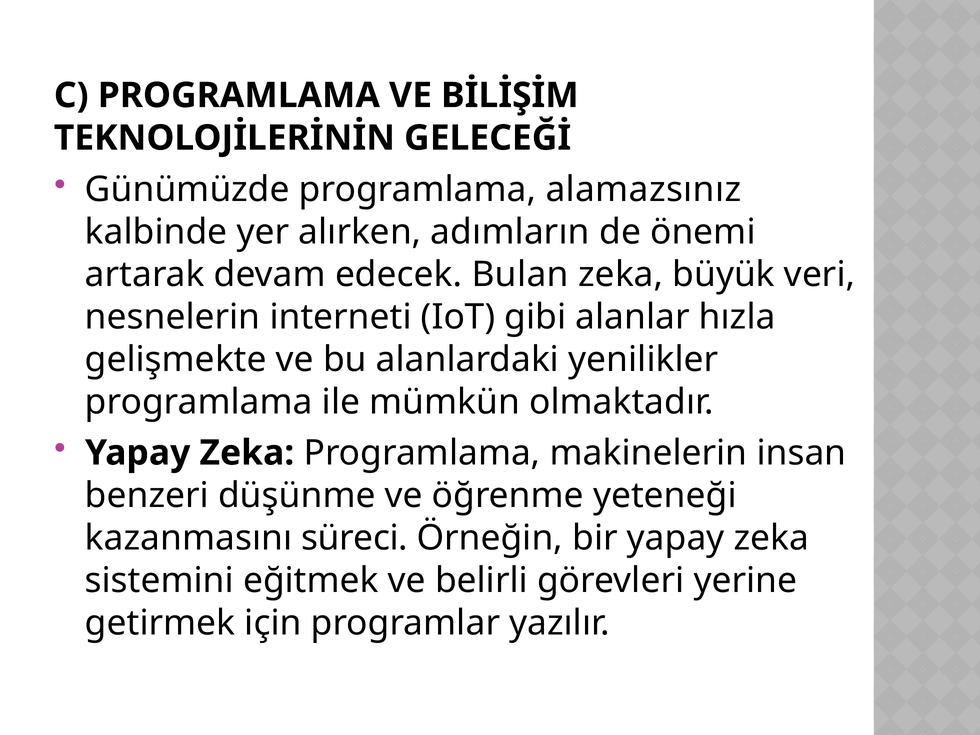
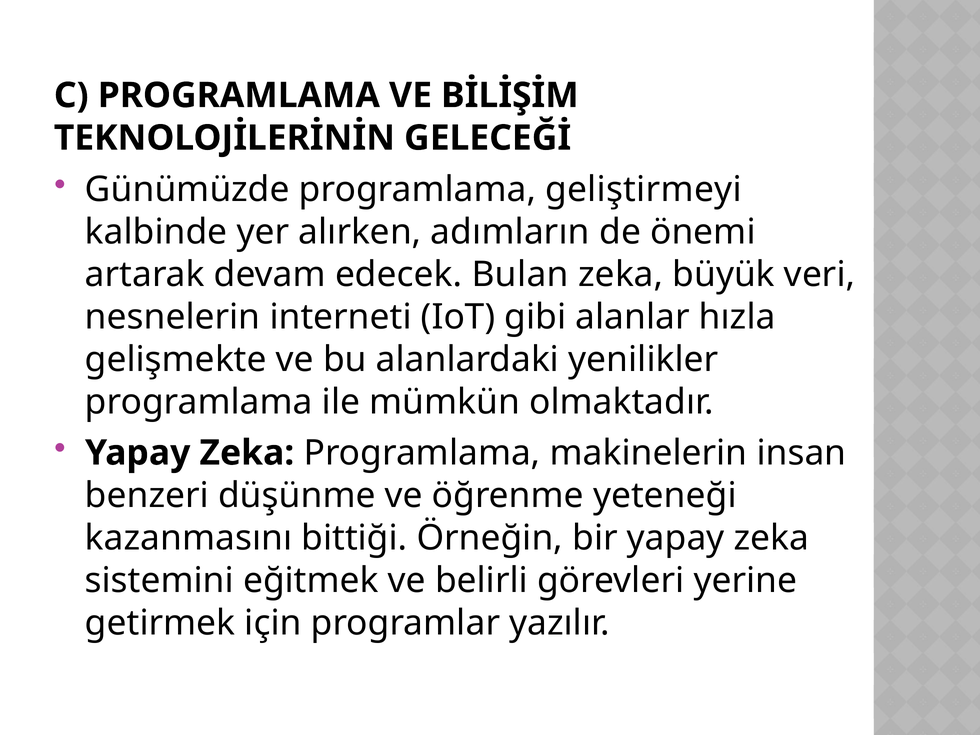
alamazsınız: alamazsınız -> geliştirmeyi (643, 189)
süreci: süreci -> bittiği (354, 538)
